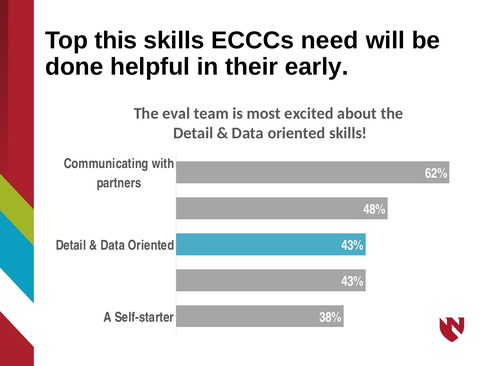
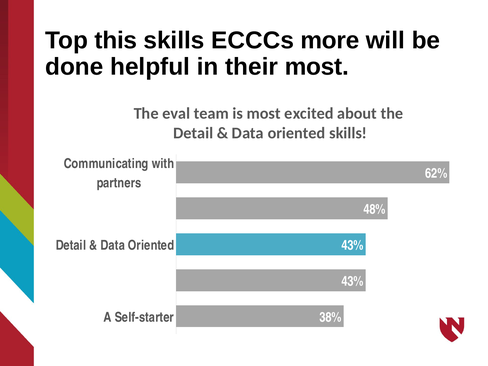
need: need -> more (330, 40)
their early: early -> most (317, 67)
